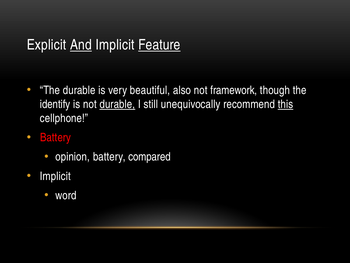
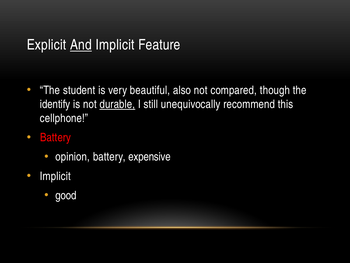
Feature underline: present -> none (159, 45)
The durable: durable -> student (79, 90)
framework: framework -> compared (234, 90)
this underline: present -> none (285, 104)
compared: compared -> expensive (150, 157)
word: word -> good (66, 195)
